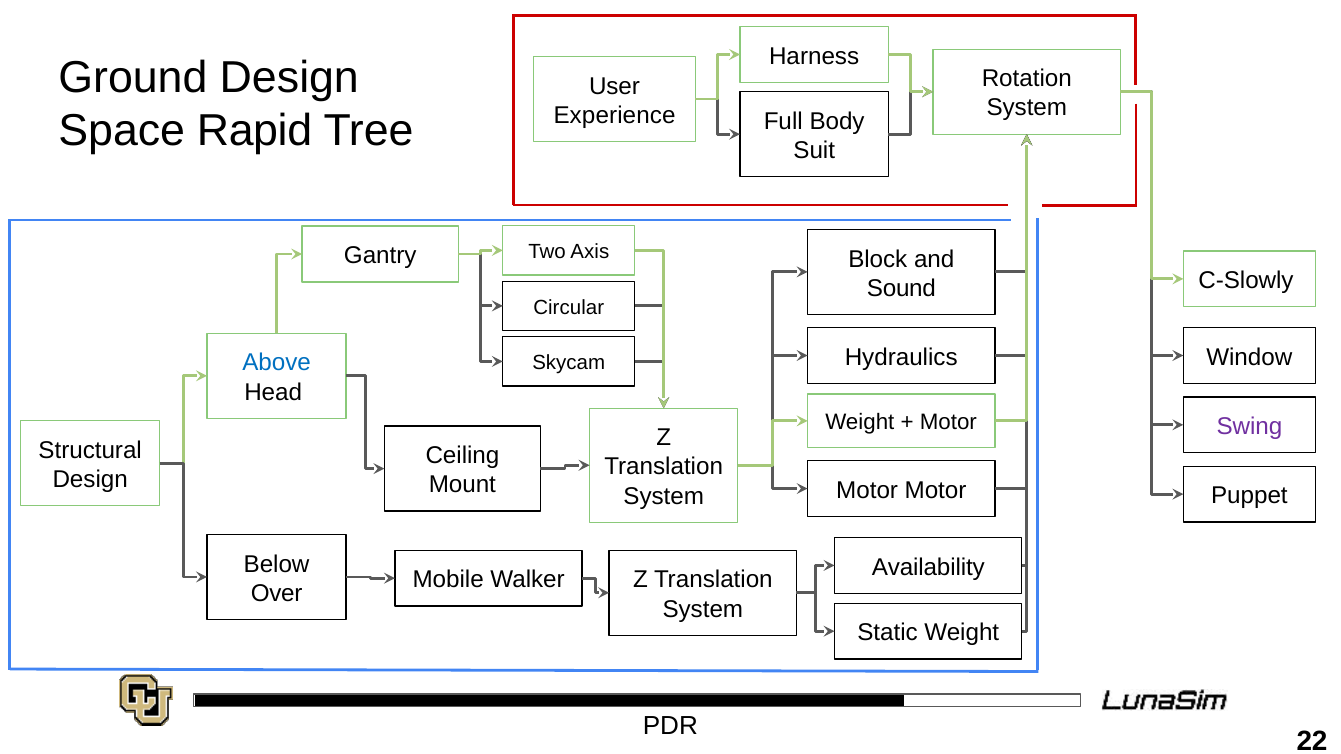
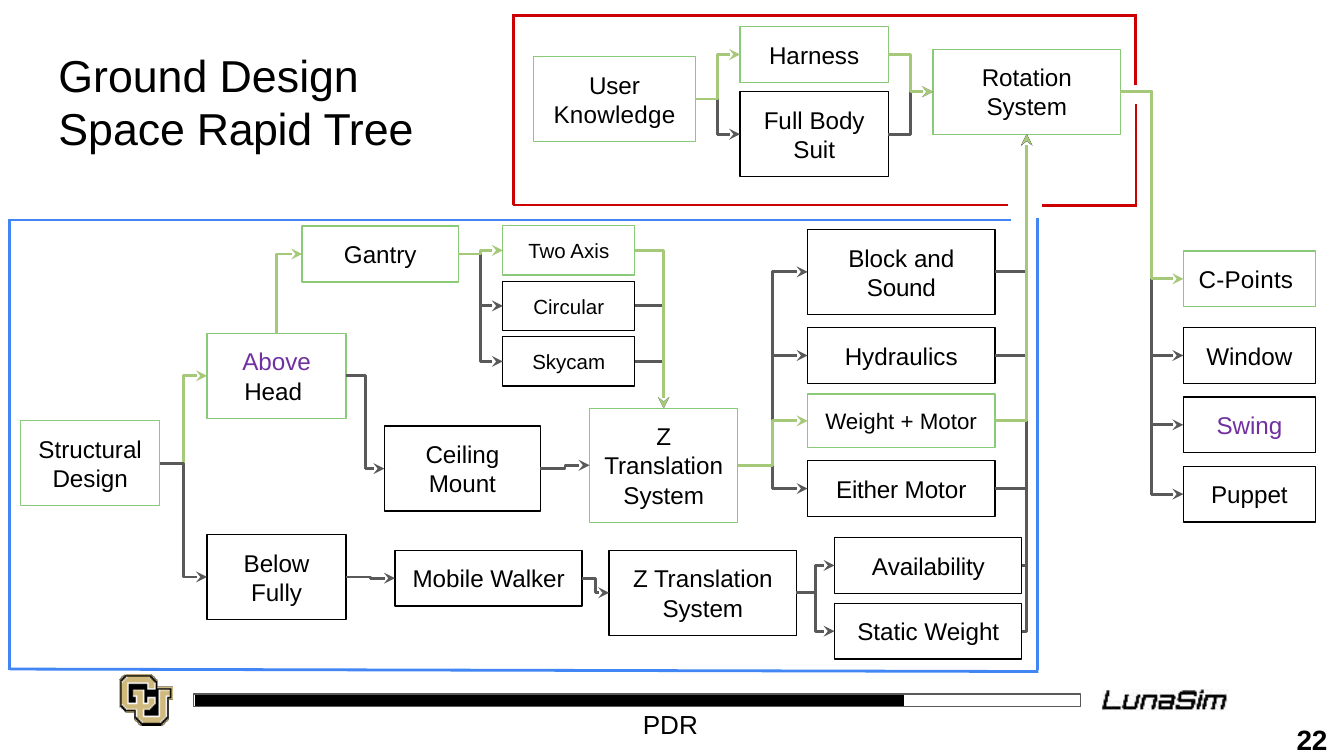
Experience: Experience -> Knowledge (614, 115)
C-Slowly: C-Slowly -> C-Points (1246, 281)
Above colour: blue -> purple (277, 363)
Motor: Motor -> Either (867, 490)
Over: Over -> Fully (277, 593)
